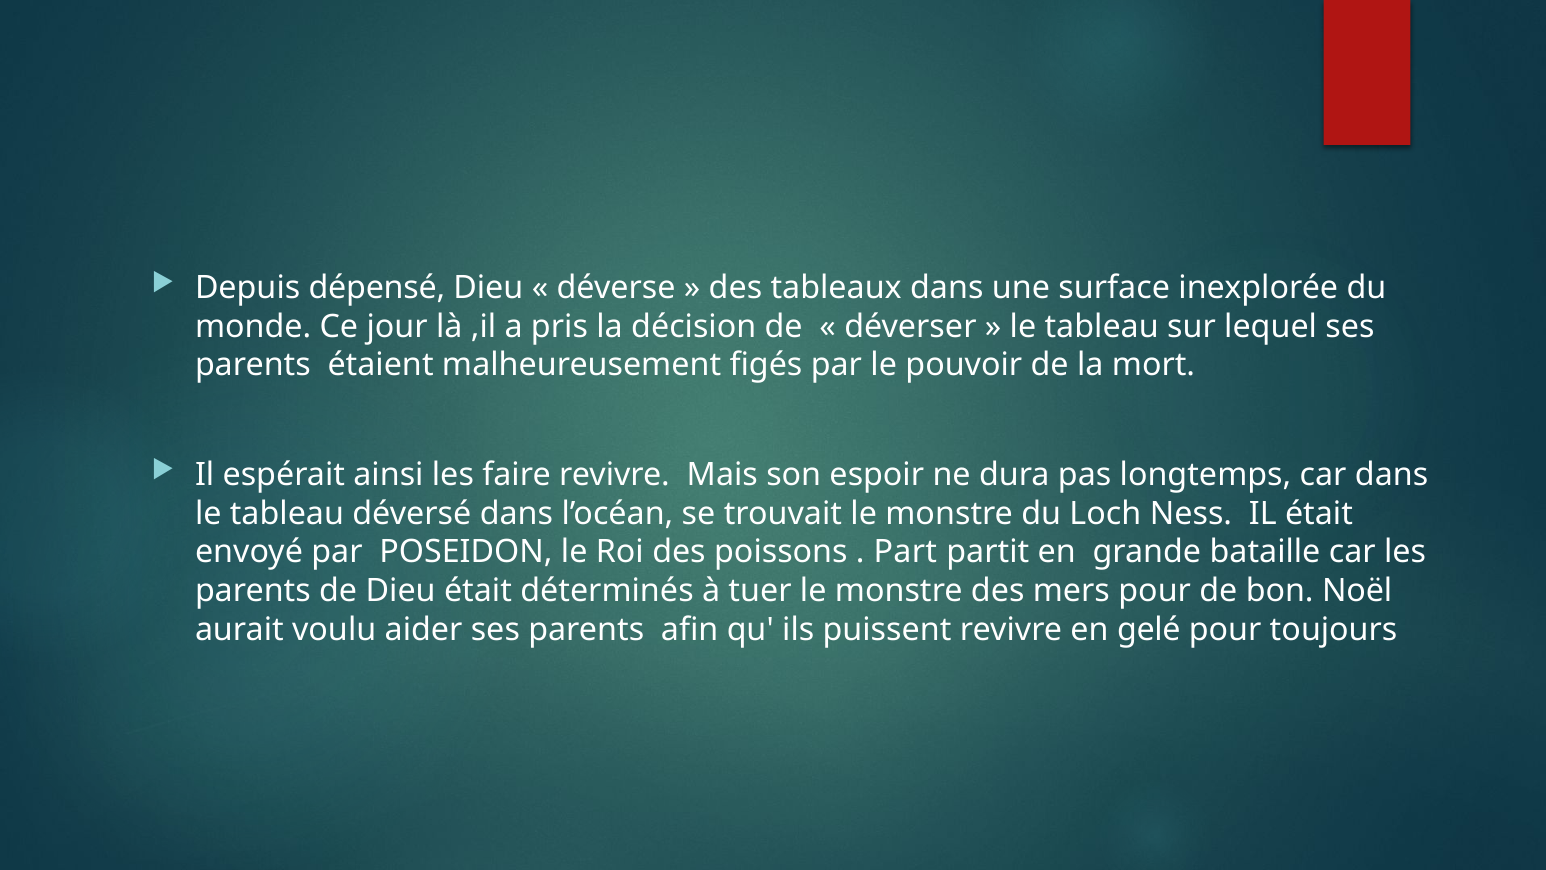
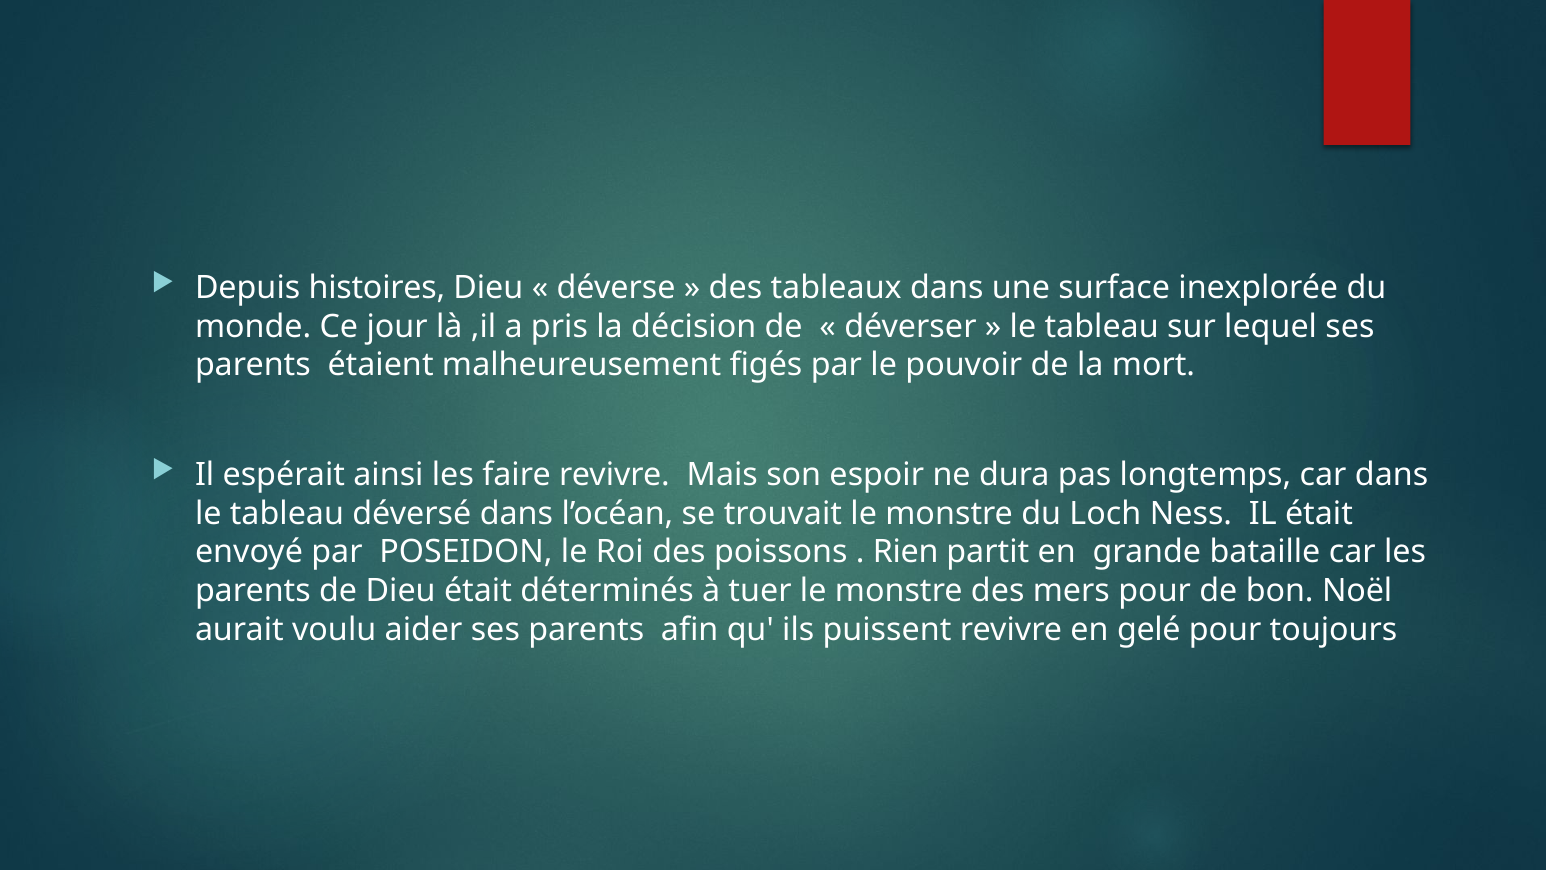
dépensé: dépensé -> histoires (377, 288)
Part: Part -> Rien (906, 552)
